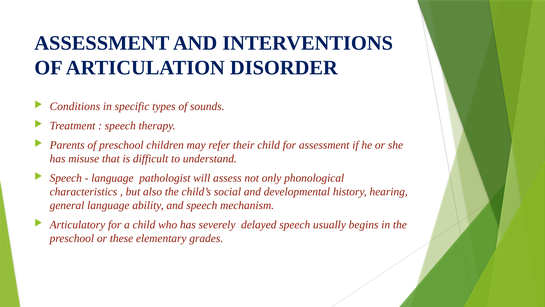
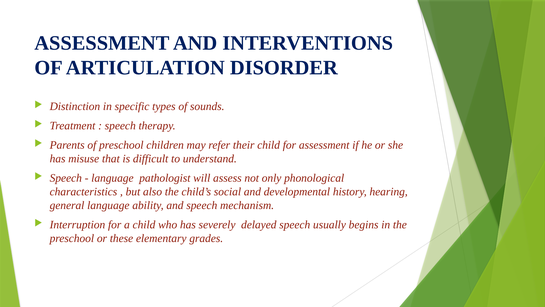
Conditions: Conditions -> Distinction (75, 106)
Articulatory: Articulatory -> Interruption (77, 225)
